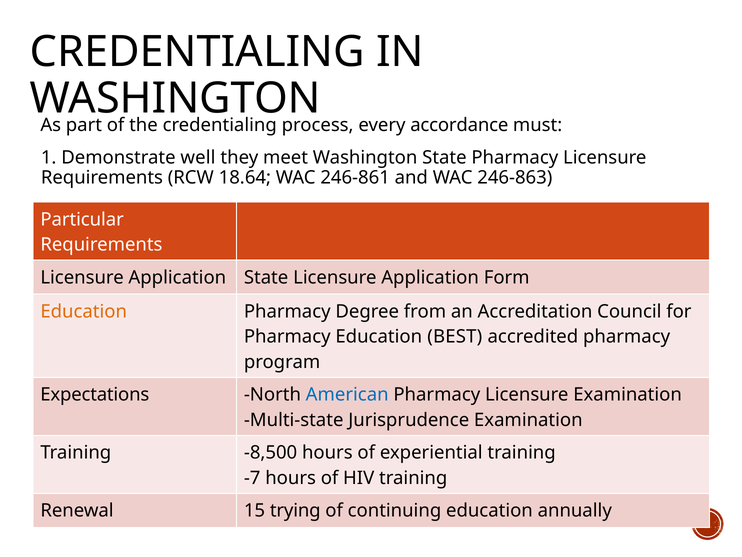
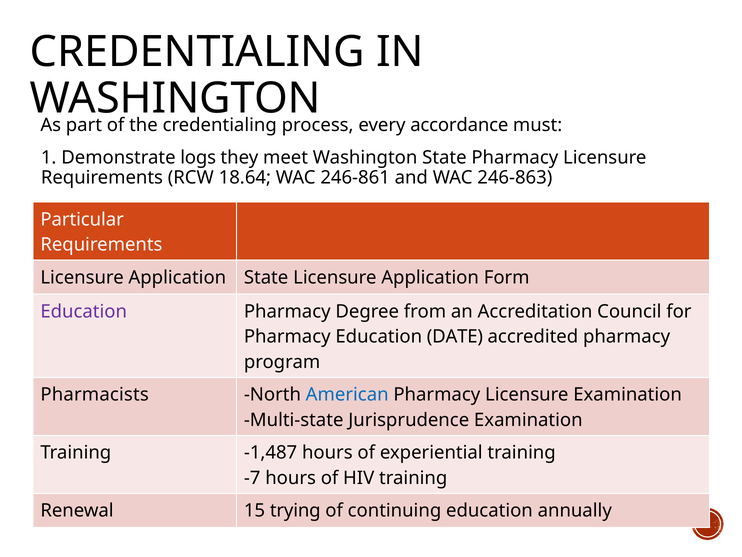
well: well -> logs (198, 158)
Education colour: orange -> purple (84, 311)
BEST: BEST -> DATE (455, 336)
Expectations: Expectations -> Pharmacists (95, 394)
-8,500: -8,500 -> -1,487 (271, 452)
